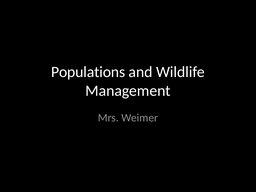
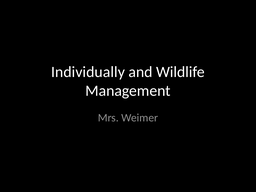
Populations: Populations -> Individually (88, 72)
